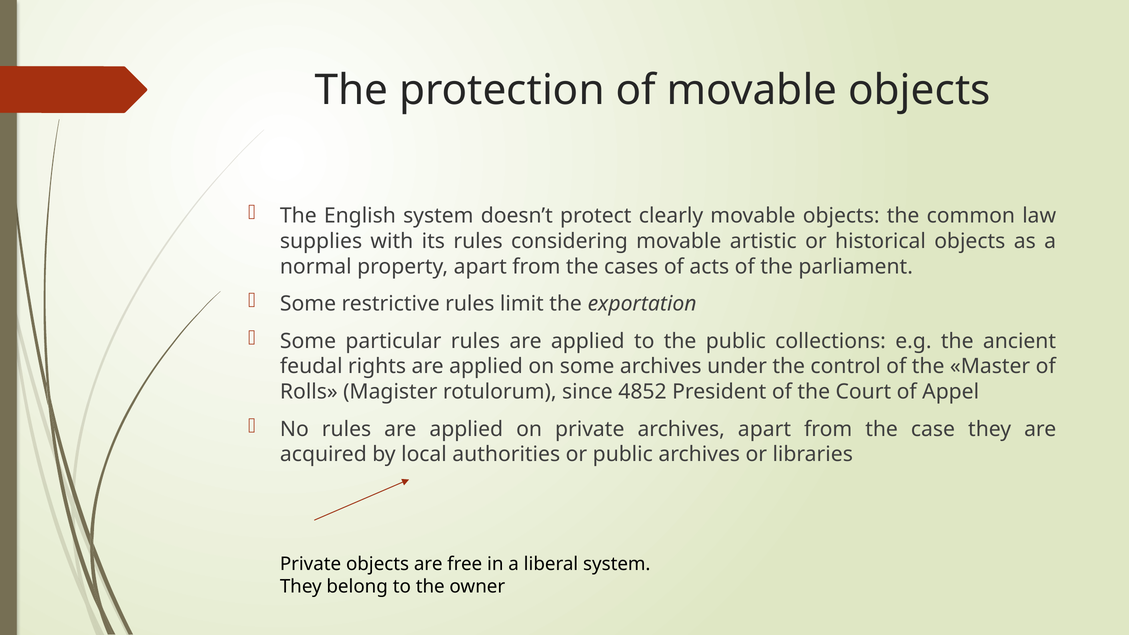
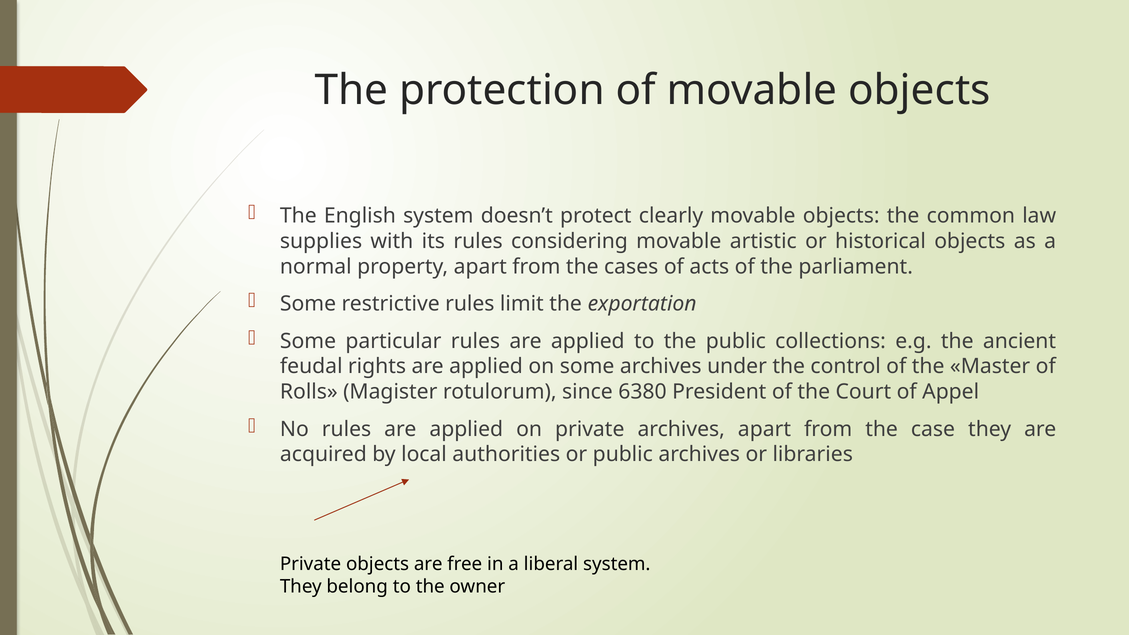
4852: 4852 -> 6380 (643, 392)
